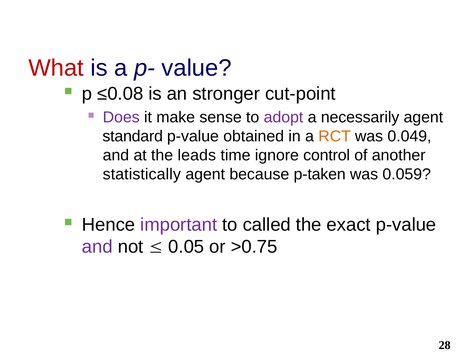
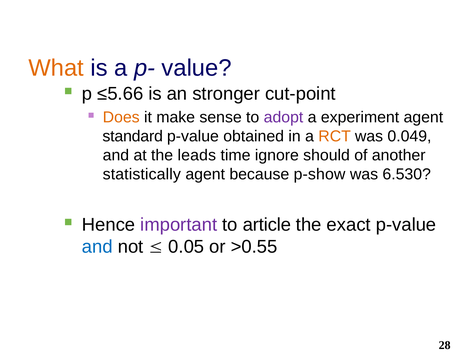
What colour: red -> orange (56, 68)
≤0.08: ≤0.08 -> ≤5.66 (120, 94)
Does colour: purple -> orange (121, 117)
necessarily: necessarily -> experiment (360, 117)
control: control -> should (327, 155)
p-taken: p-taken -> p-show (320, 174)
0.059: 0.059 -> 6.530 (407, 174)
called: called -> article (267, 225)
and colour: purple -> blue (97, 247)
>0.75: >0.75 -> >0.55 (254, 247)
